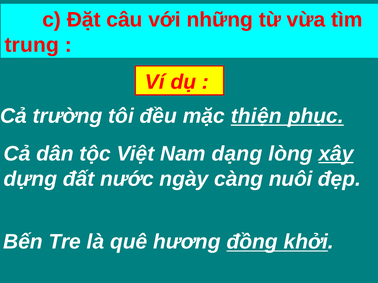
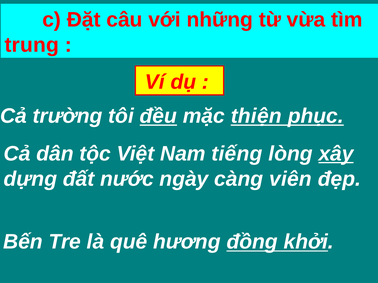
đều underline: none -> present (158, 116)
dạng: dạng -> tiếng (237, 154)
nuôi: nuôi -> viên (290, 179)
